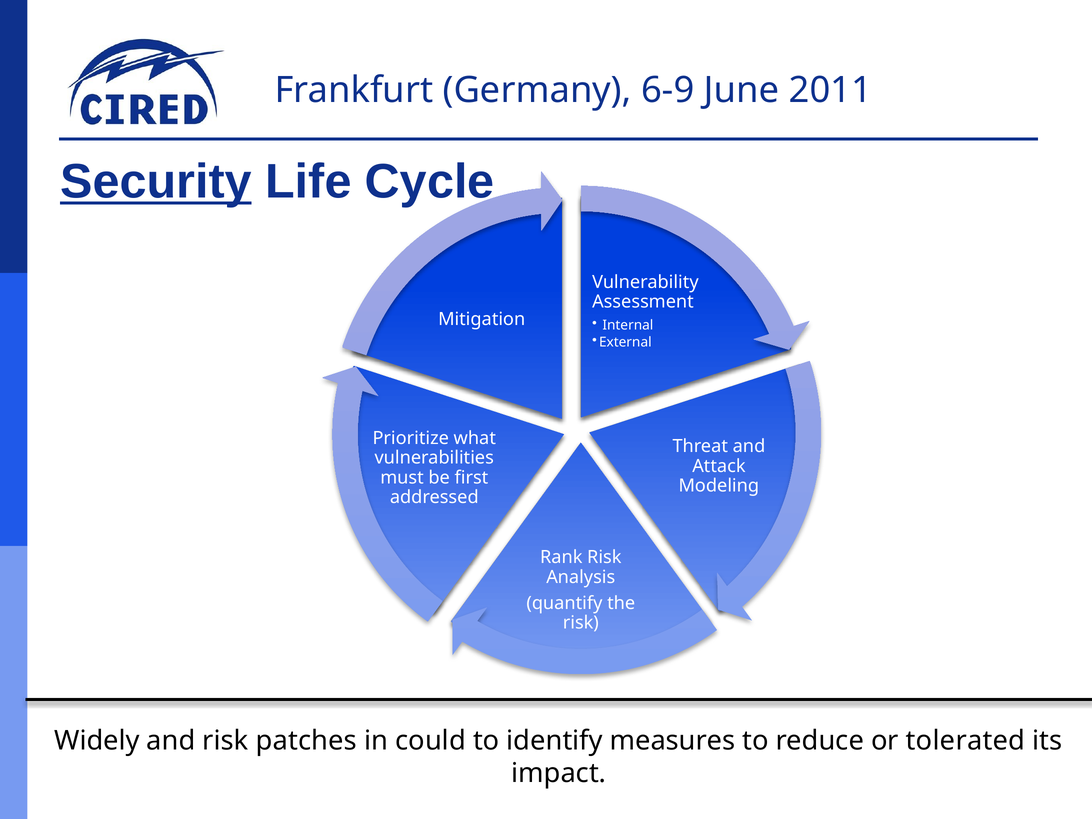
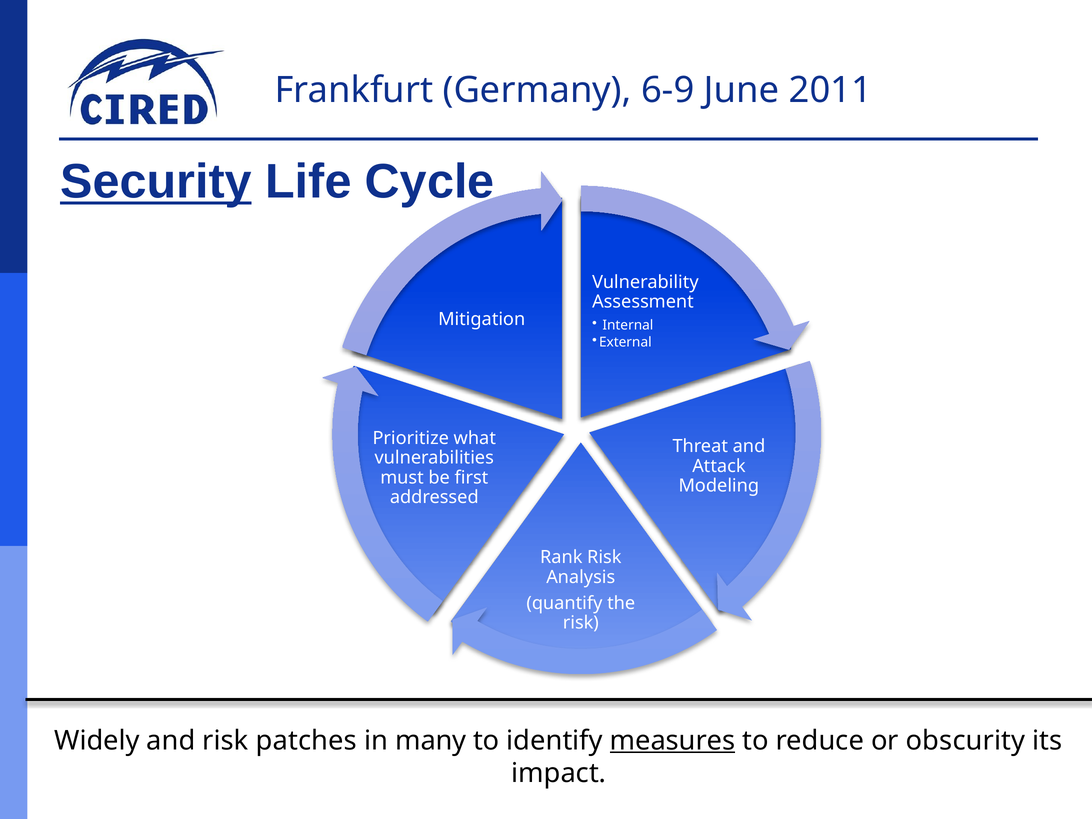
could: could -> many (431, 741)
measures underline: none -> present (673, 741)
tolerated: tolerated -> obscurity (965, 741)
